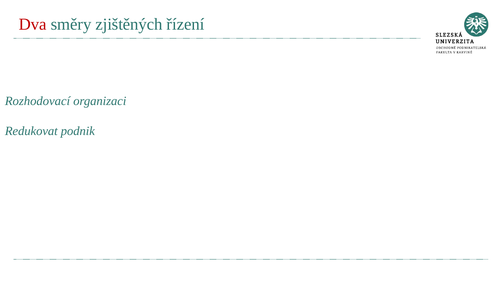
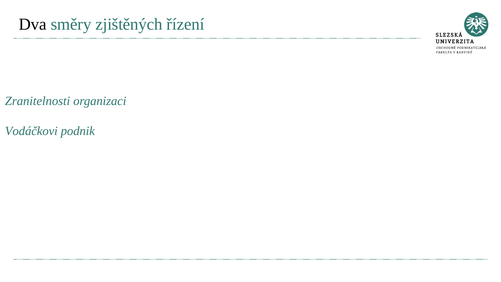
Dva colour: red -> black (33, 24)
Rozhodovací: Rozhodovací -> Zranitelnosti (38, 101)
Redukovat: Redukovat -> Vodáčkovi (31, 131)
